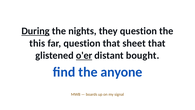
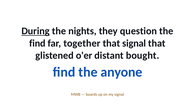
this: this -> find (37, 43)
far question: question -> together (82, 43)
that sheet: sheet -> signal (134, 43)
o'er underline: present -> none (84, 55)
